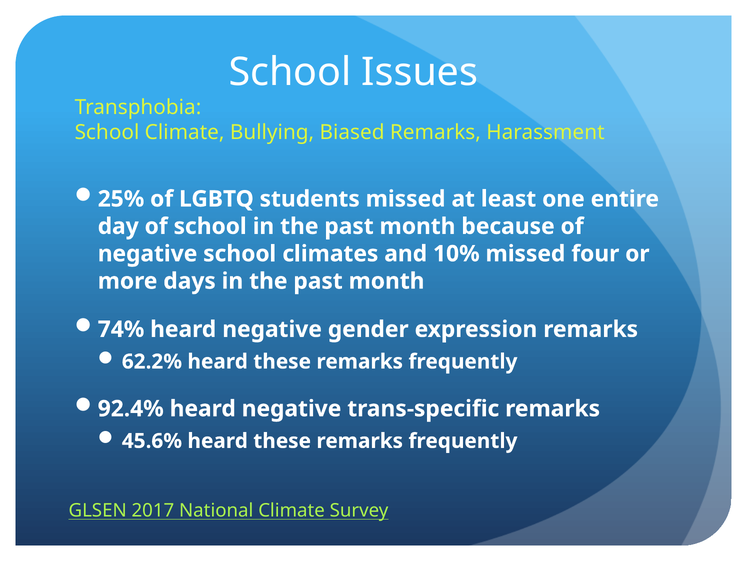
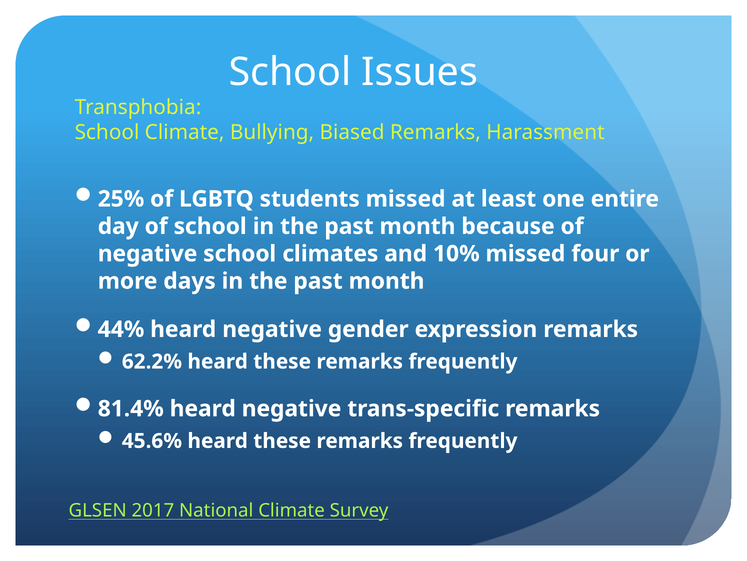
74%: 74% -> 44% (121, 329)
92.4%: 92.4% -> 81.4% (131, 408)
